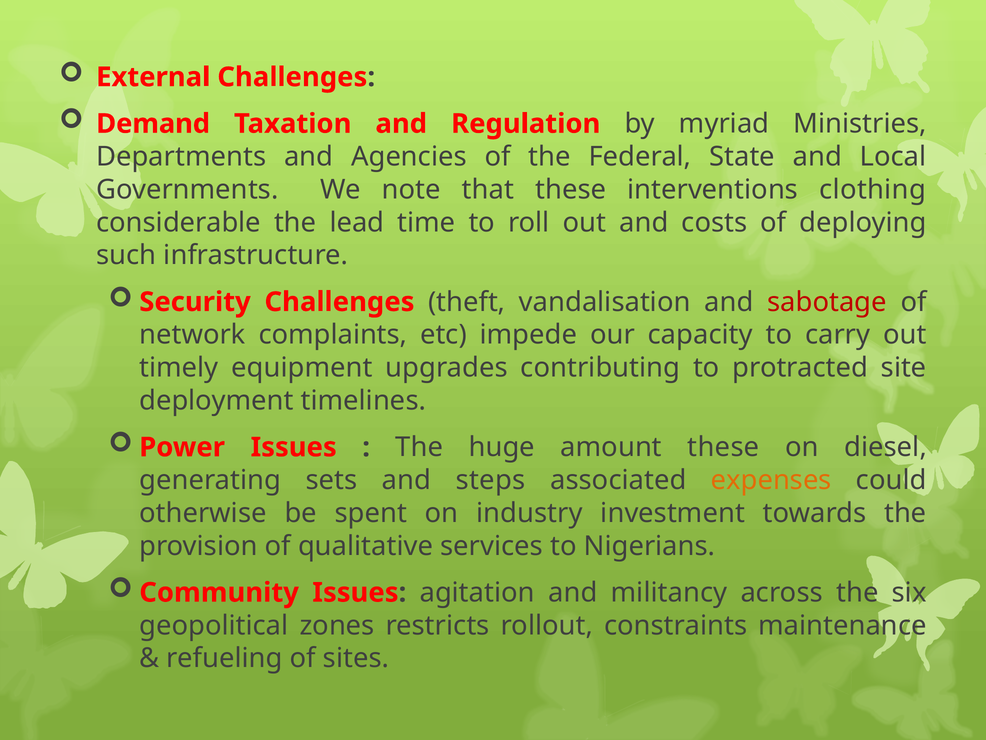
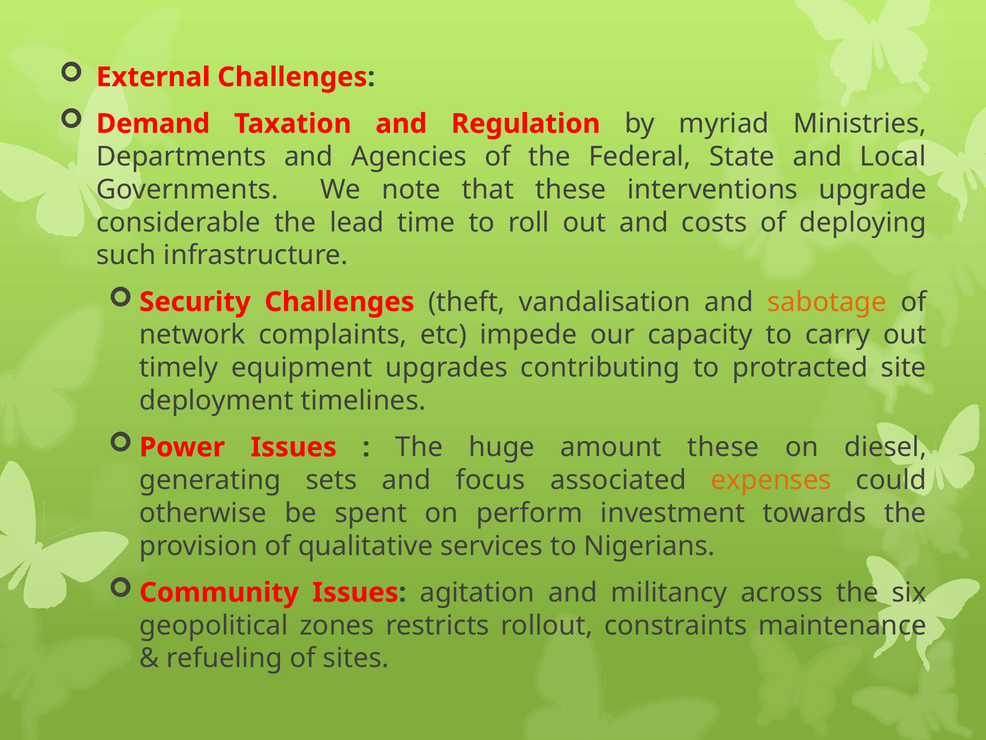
clothing: clothing -> upgrade (873, 189)
sabotage colour: red -> orange (827, 302)
steps: steps -> focus (491, 480)
industry: industry -> perform (529, 513)
